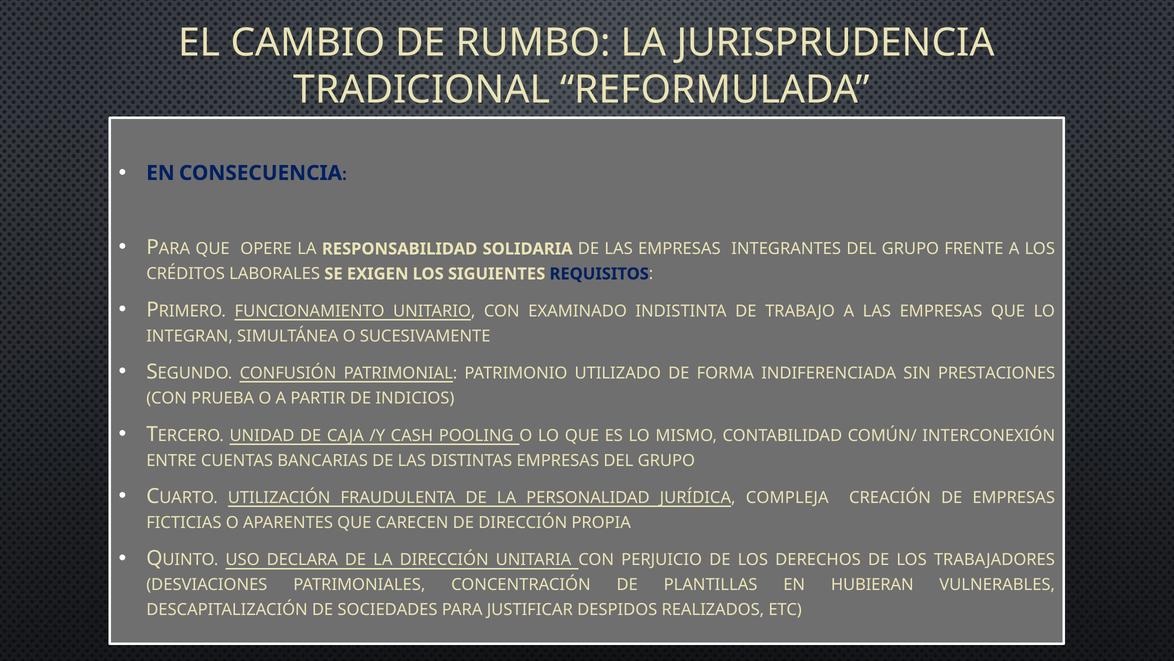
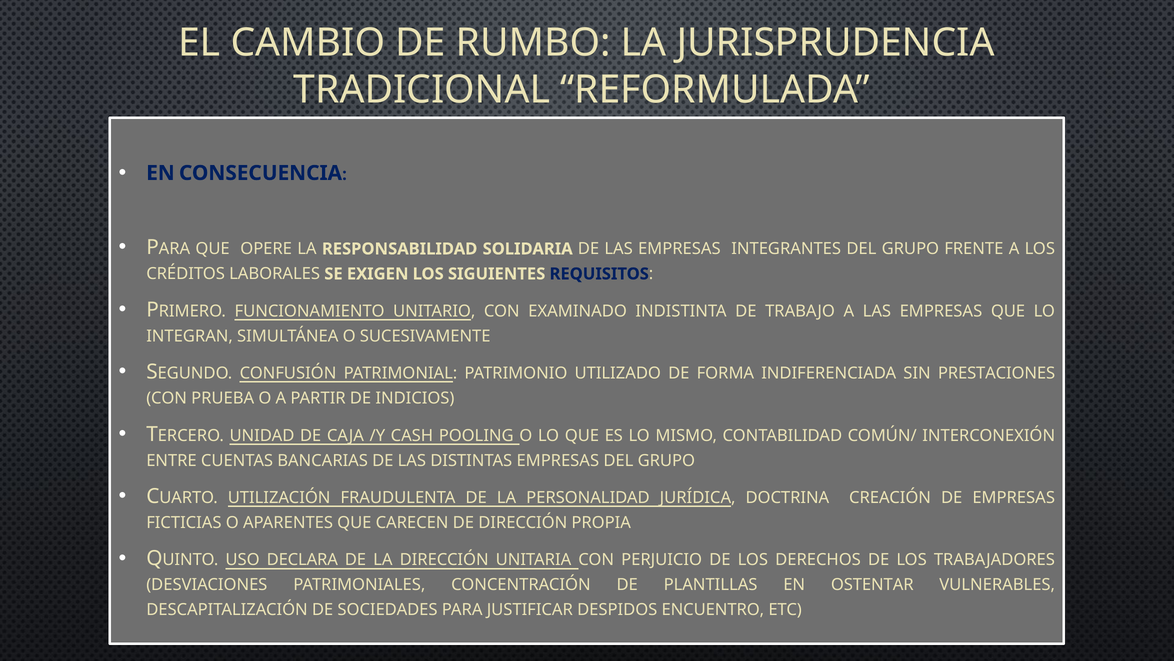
COMPLEJA: COMPLEJA -> DOCTRINA (787, 497)
HUBIERAN: HUBIERAN -> OSTENTAR (872, 584)
REALIZADOS: REALIZADOS -> ENCUENTRO (713, 609)
